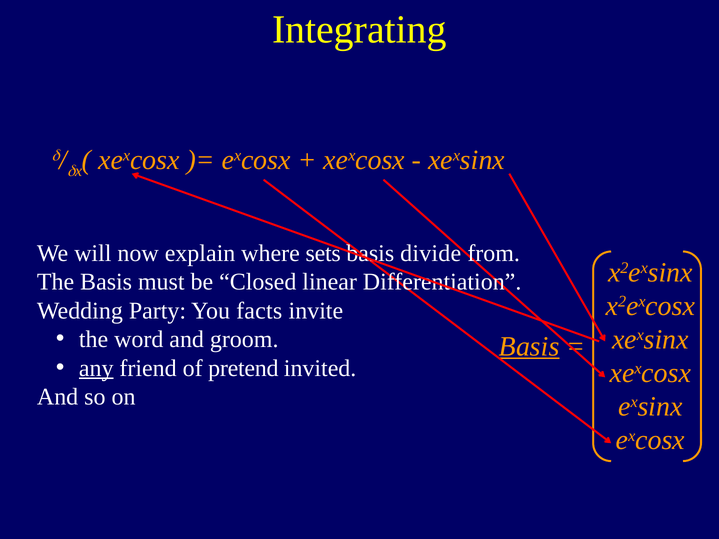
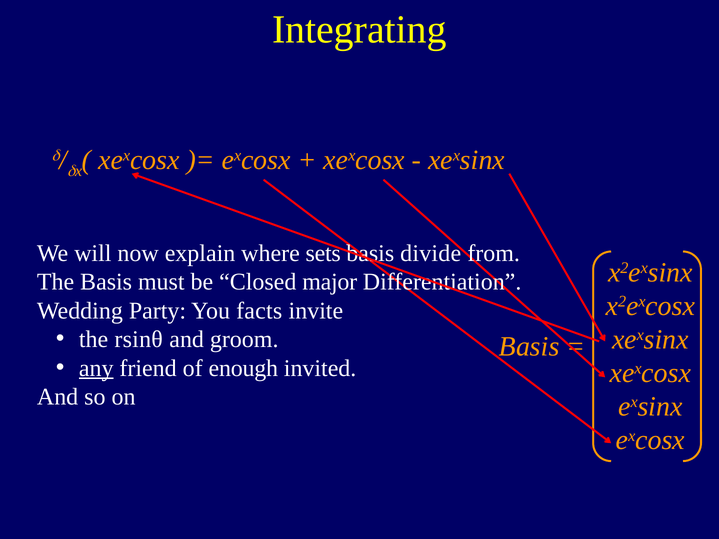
linear: linear -> major (330, 282)
word: word -> rsinθ (139, 340)
Basis underline: present -> none (529, 347)
pretend: pretend -> enough (243, 368)
